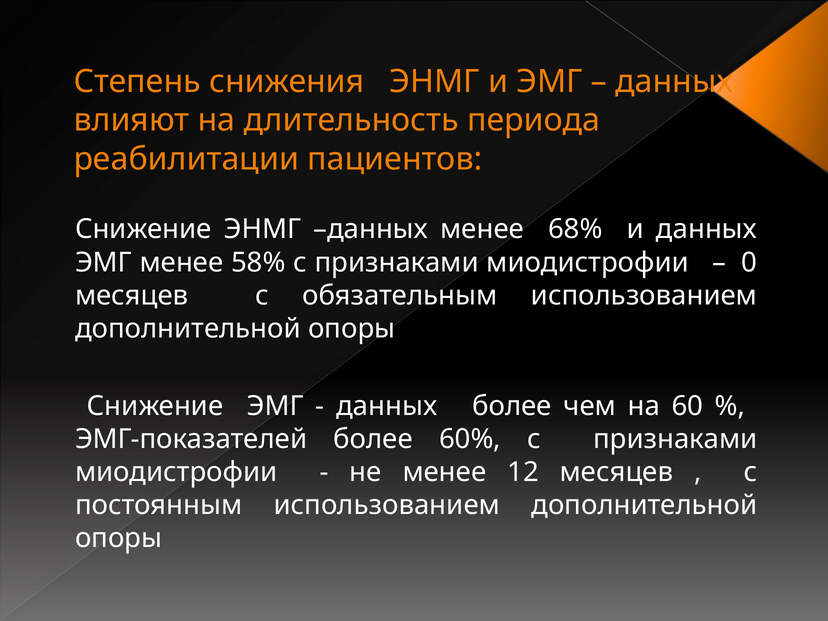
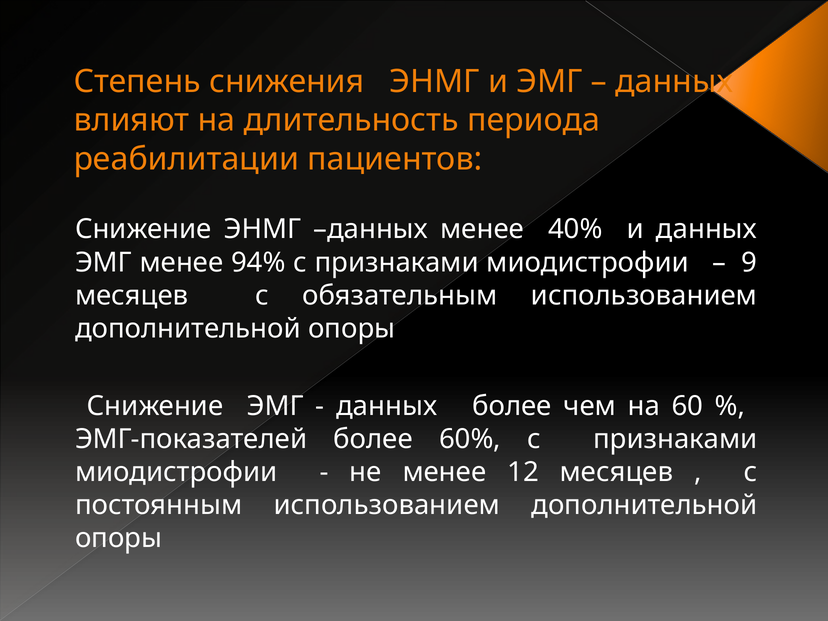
68%: 68% -> 40% (575, 229)
58%: 58% -> 94% (258, 262)
0: 0 -> 9 (749, 262)
